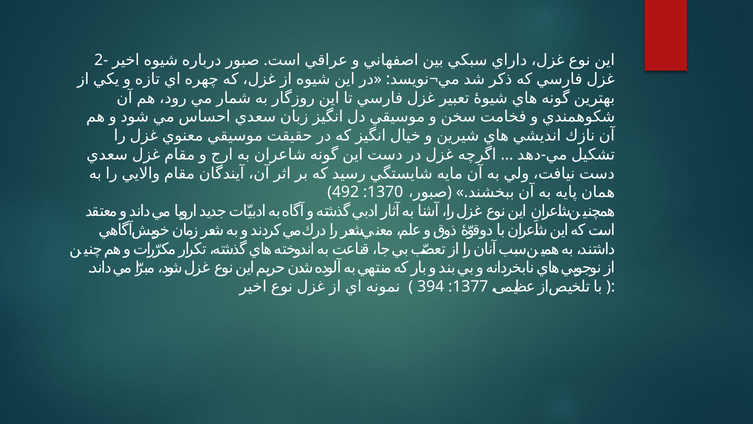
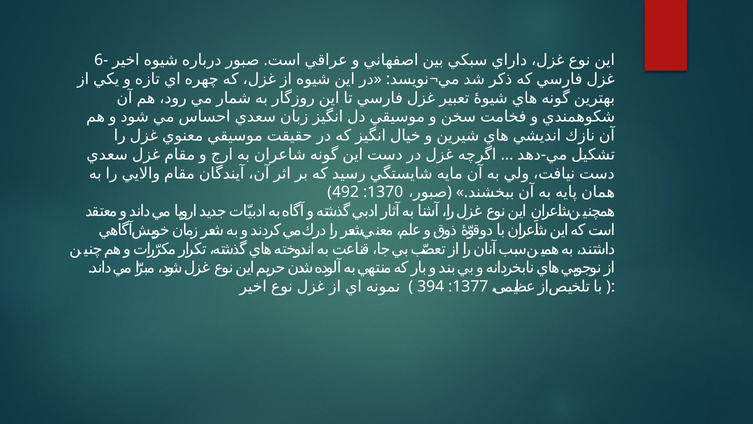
2-: 2- -> 6- (101, 60)
